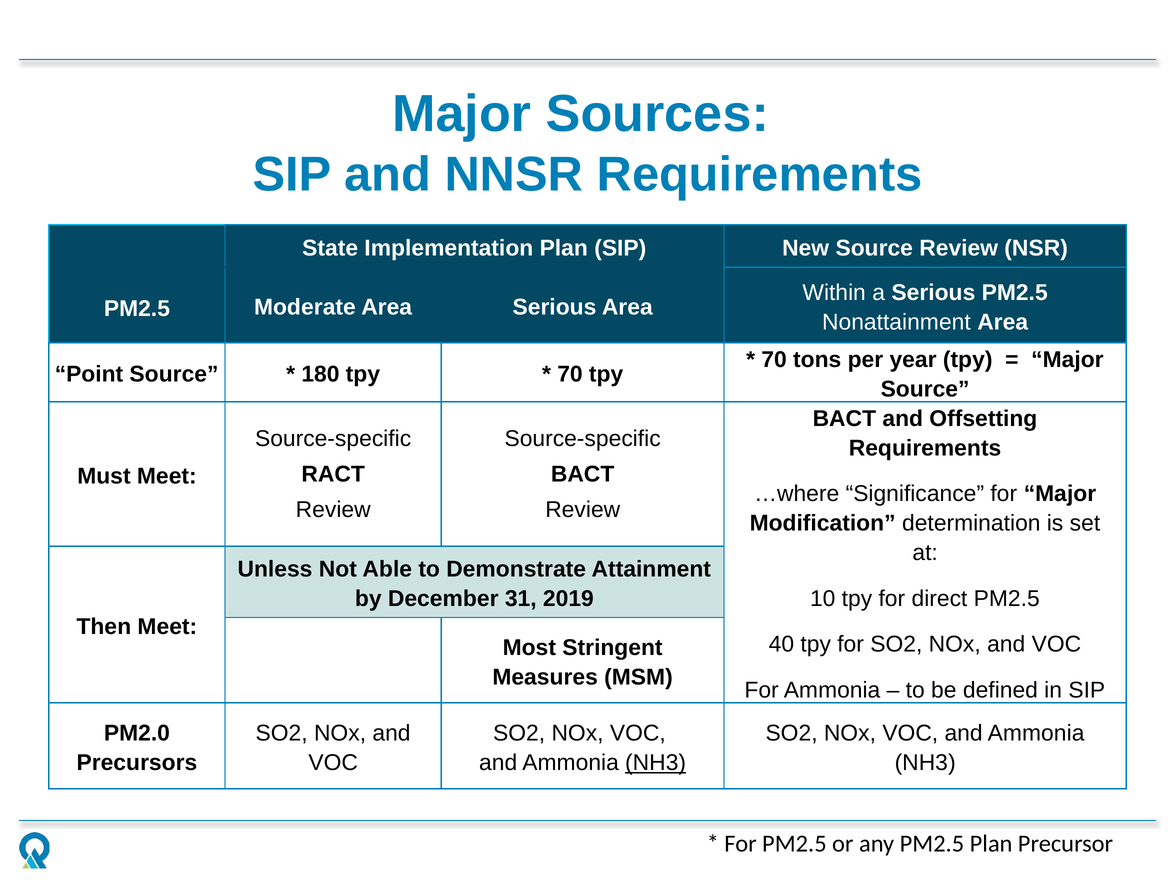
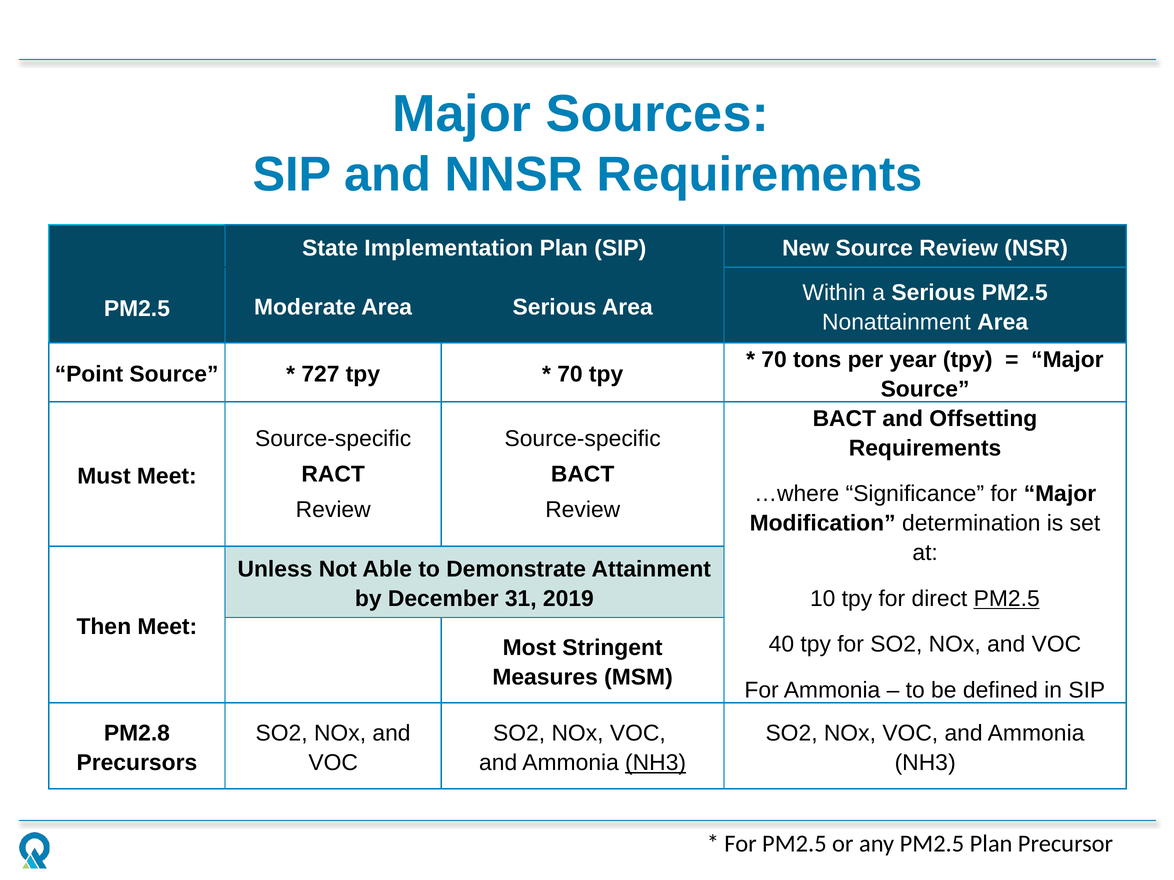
180: 180 -> 727 (320, 375)
PM2.5 underline: none -> present (1007, 599)
PM2.0: PM2.0 -> PM2.8 (137, 734)
